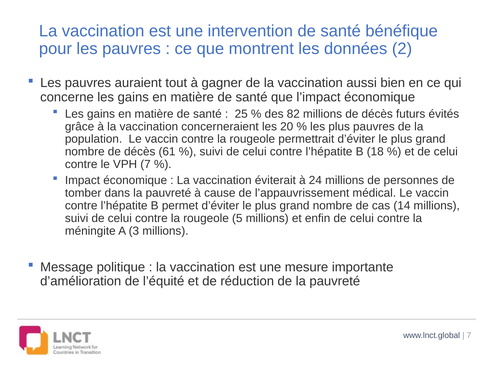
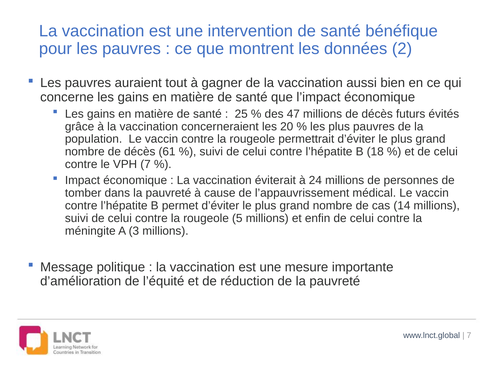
82: 82 -> 47 (293, 114)
